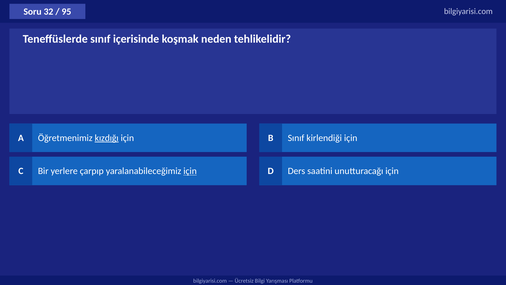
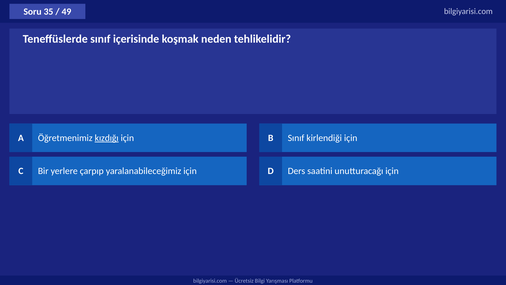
32: 32 -> 35 (48, 12)
95: 95 -> 49 (66, 12)
için underline: present -> none (190, 171)
